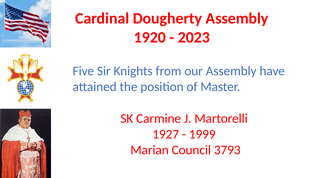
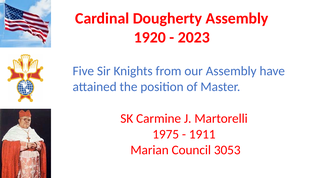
1927: 1927 -> 1975 (166, 134)
1999: 1999 -> 1911 (202, 134)
3793: 3793 -> 3053 (227, 150)
